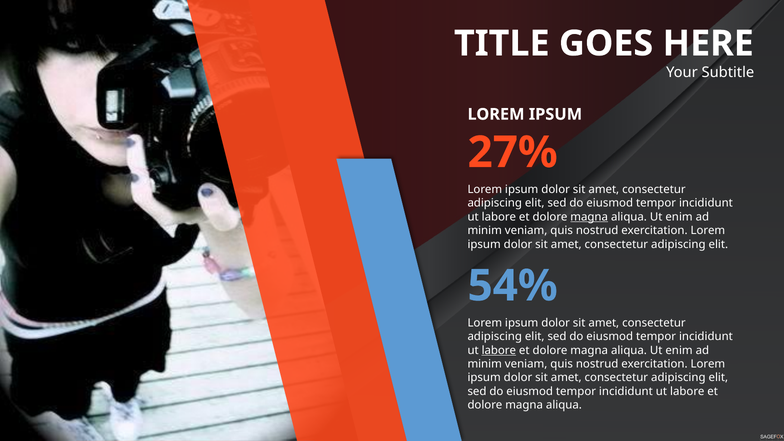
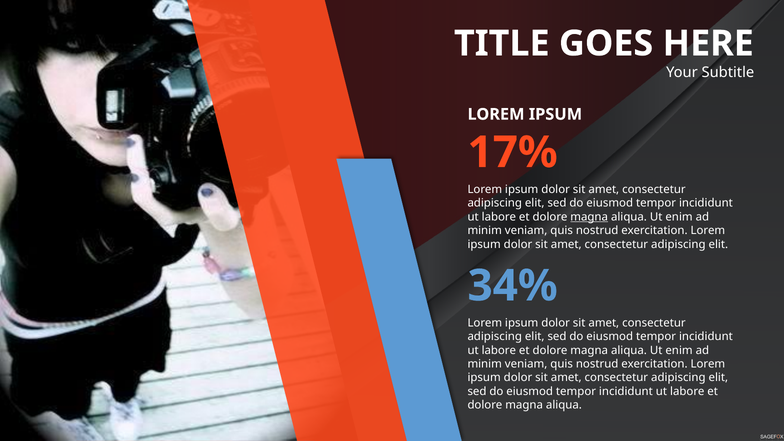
27%: 27% -> 17% (513, 153)
54%: 54% -> 34% (513, 286)
labore underline: present -> none (499, 350)
